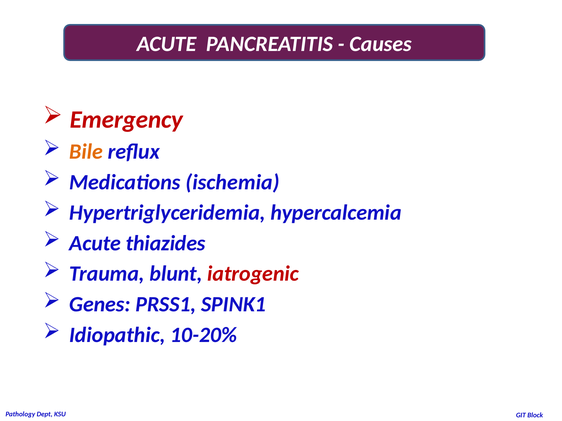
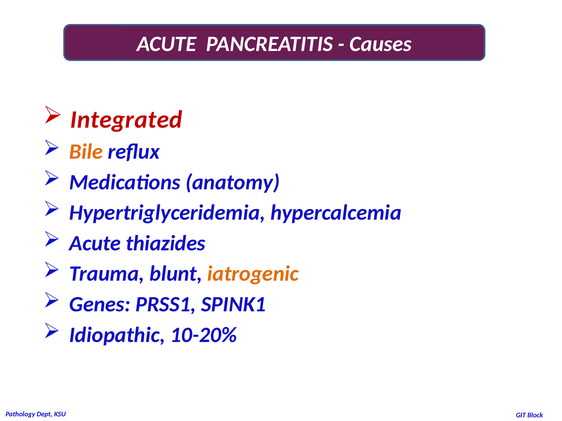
Emergency: Emergency -> Integrated (126, 120)
ischemia: ischemia -> anatomy (233, 182)
iatrogenic colour: red -> orange (253, 274)
